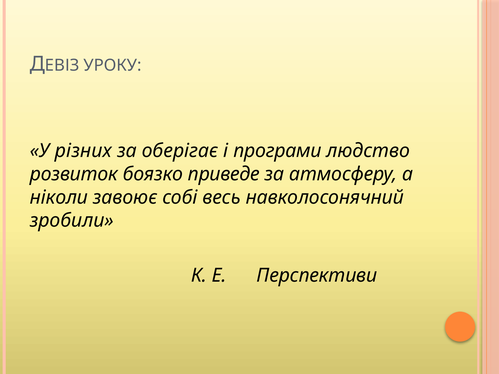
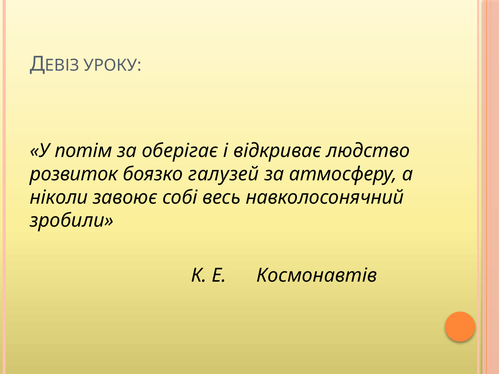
різних: різних -> потім (84, 151)
програми: програми -> відкриває (277, 151)
приведе: приведе -> галузей (224, 174)
Перспективи: Перспективи -> Космонавтів (317, 276)
